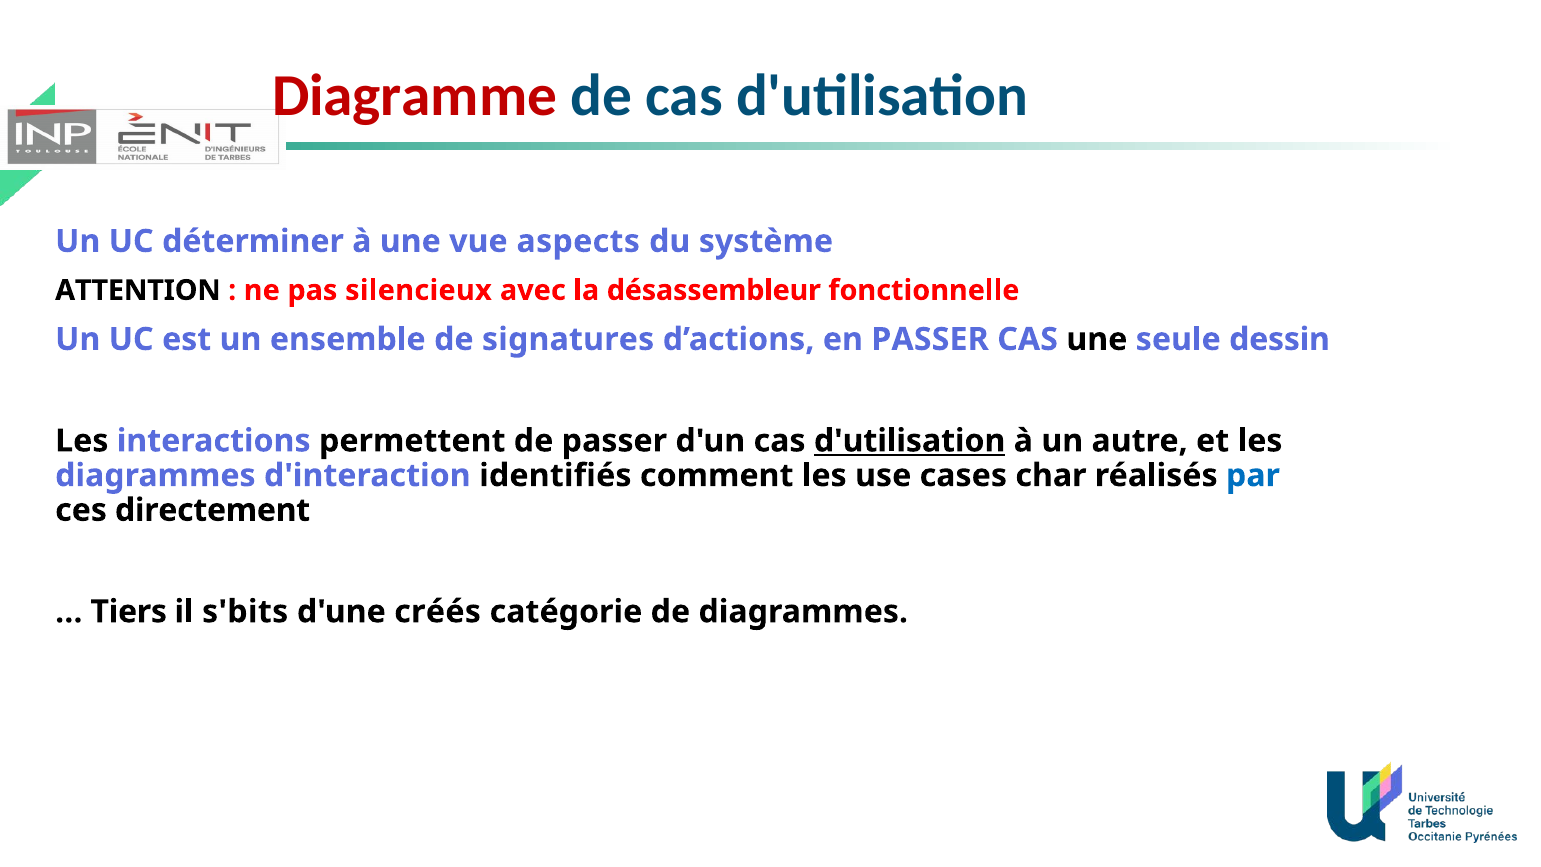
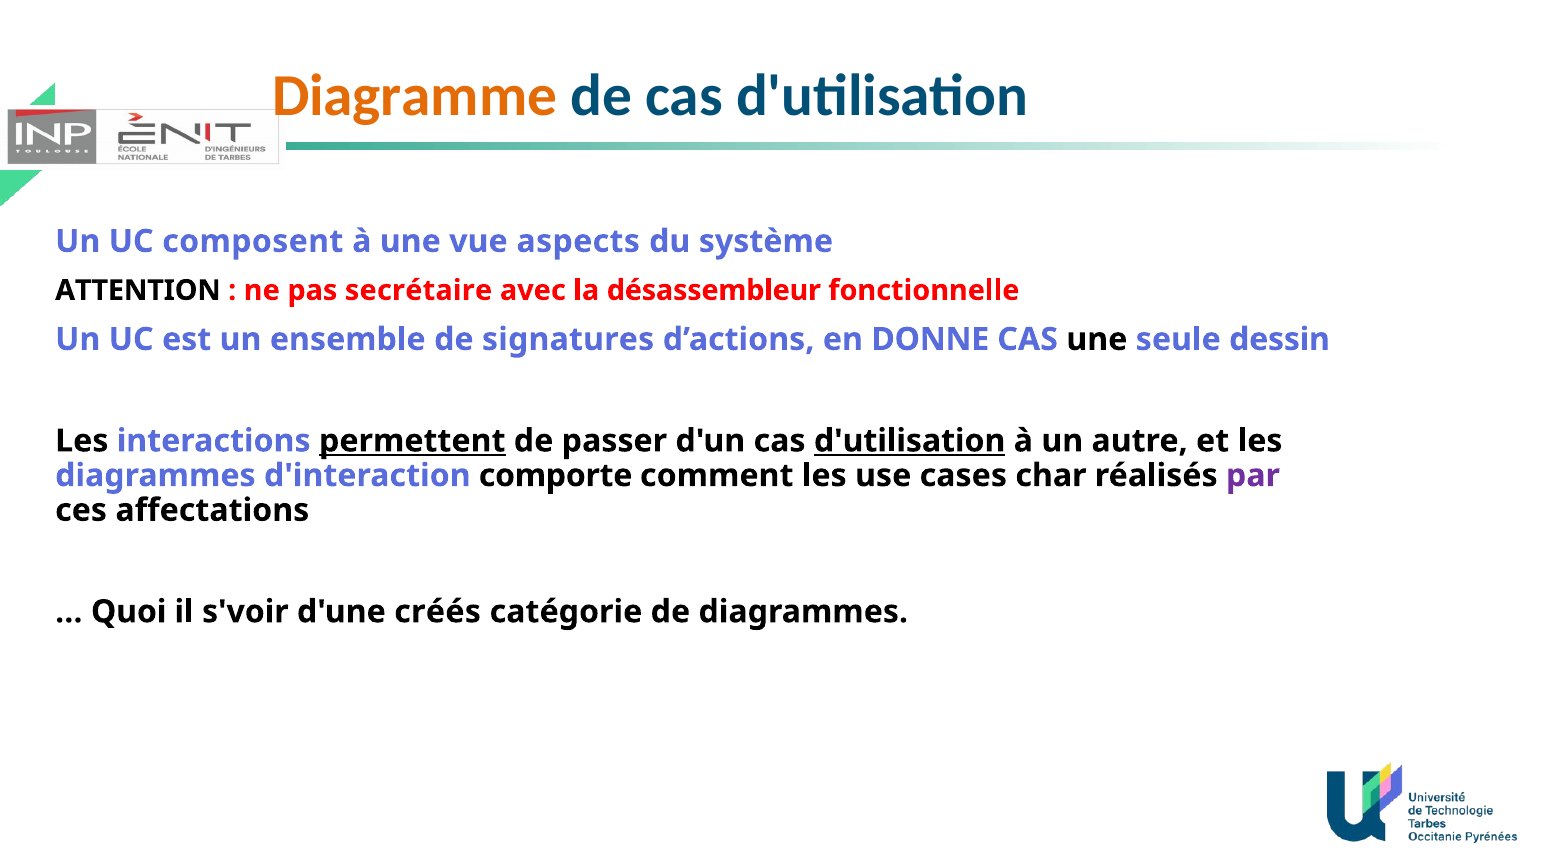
Diagramme colour: red -> orange (415, 96)
déterminer: déterminer -> composent (253, 241)
silencieux: silencieux -> secrétaire (418, 290)
en PASSER: PASSER -> DONNE (930, 339)
permettent underline: none -> present (412, 441)
identifiés: identifiés -> comporte (556, 475)
par colour: blue -> purple (1253, 475)
directement: directement -> affectations (212, 510)
Tiers: Tiers -> Quoi (129, 612)
s'bits: s'bits -> s'voir (245, 612)
